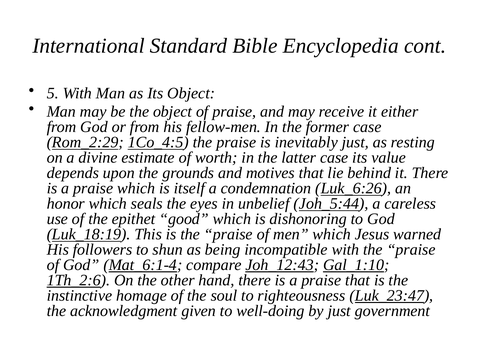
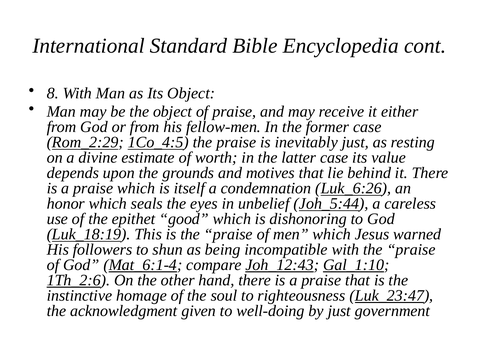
5: 5 -> 8 (53, 93)
